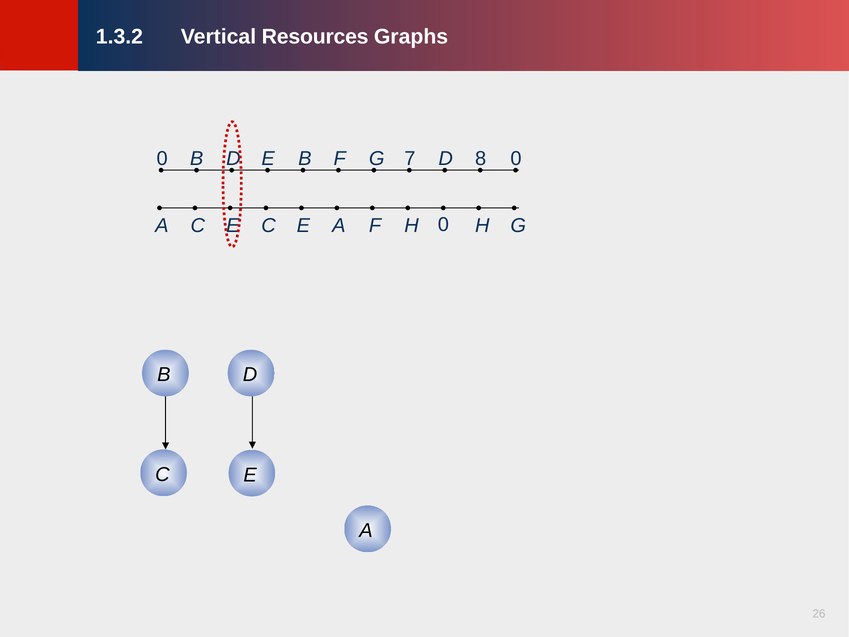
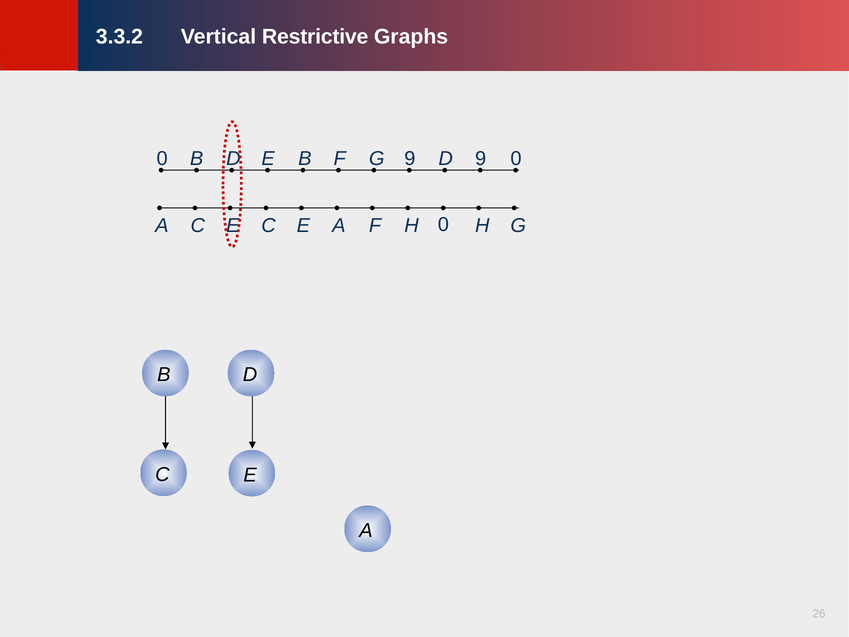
1.3.2: 1.3.2 -> 3.3.2 (119, 37)
Resources: Resources -> Restrictive (315, 37)
F 7: 7 -> 9 (410, 159)
D 8: 8 -> 9 (481, 159)
